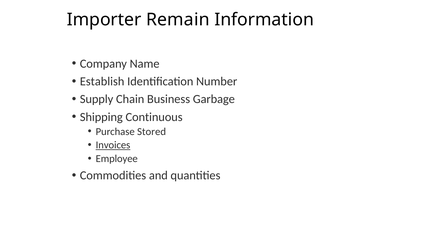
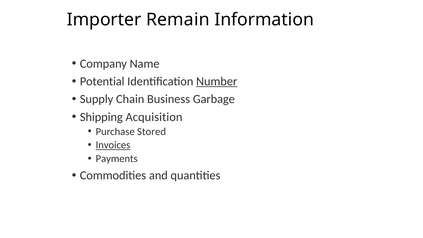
Establish: Establish -> Potential (102, 81)
Number underline: none -> present (217, 81)
Continuous: Continuous -> Acquisition (154, 117)
Employee: Employee -> Payments (117, 159)
